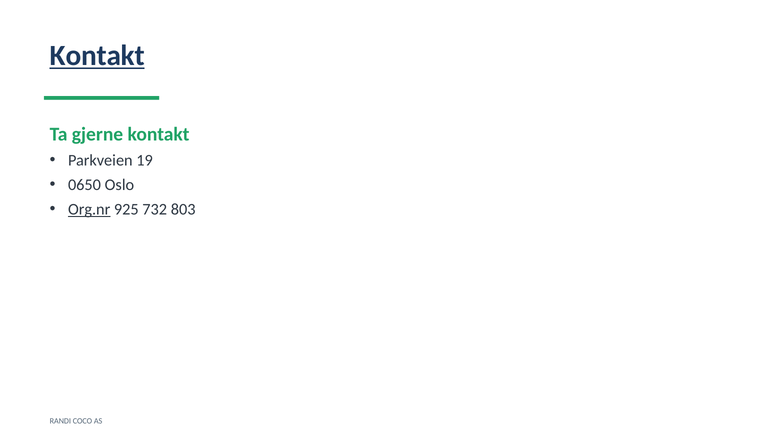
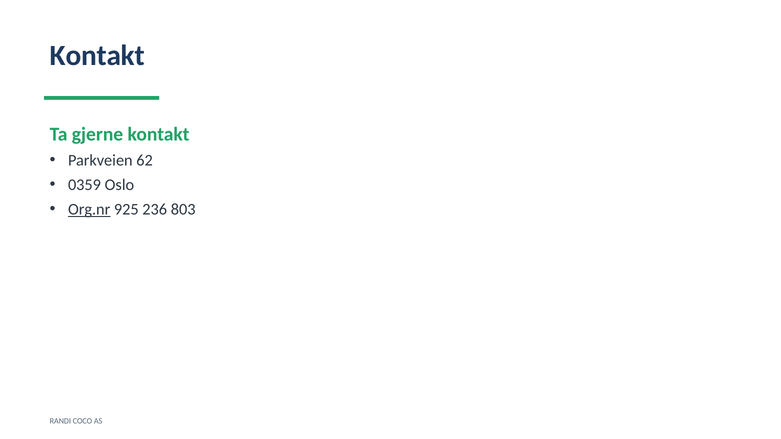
Kontakt underline: present -> none (97, 56)
19: 19 -> 62 (145, 161)
0650: 0650 -> 0359 (84, 185)
732: 732 -> 236 (155, 209)
